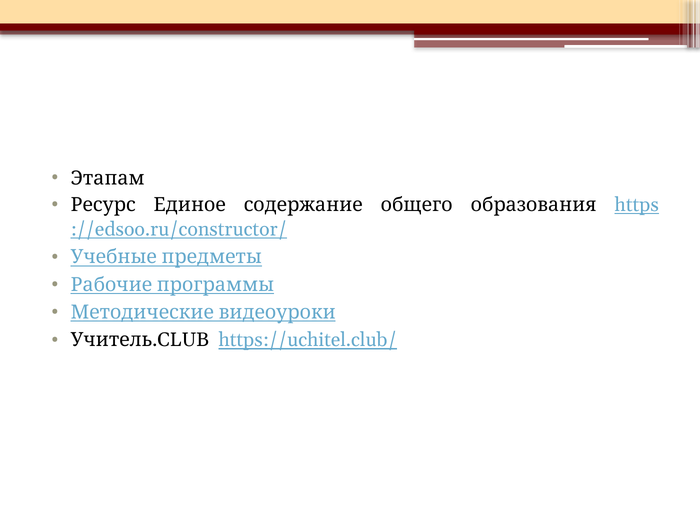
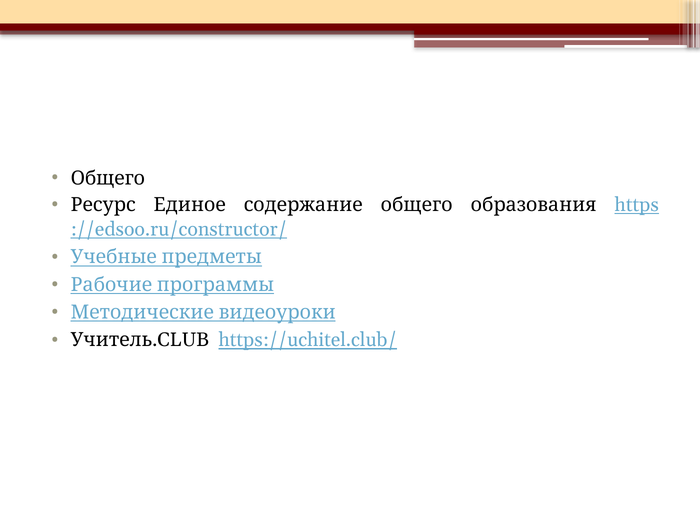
Этапам: Этапам -> Общего (108, 178)
